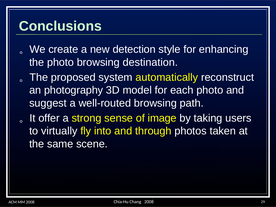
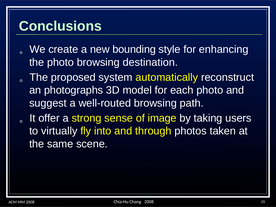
detection: detection -> bounding (134, 49)
photography: photography -> photographs (74, 90)
